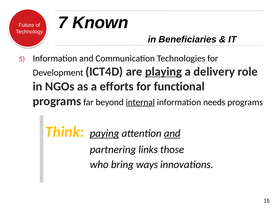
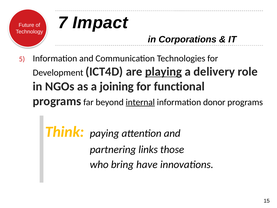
Known: Known -> Impact (100, 23)
Beneficiaries: Beneficiaries -> Corporations (188, 39)
efforts: efforts -> joining (117, 86)
needs: needs -> donor (214, 102)
paying underline: present -> none (105, 133)
and underline: present -> none (172, 133)
ways: ways -> have (147, 164)
